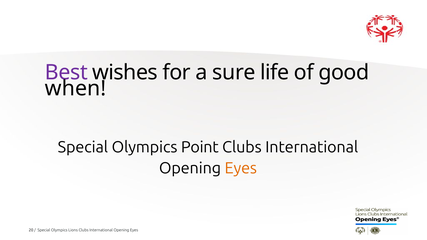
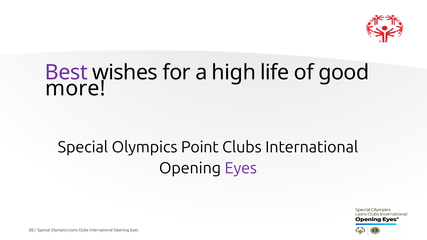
sure: sure -> high (234, 73)
when: when -> more (75, 89)
Eyes colour: orange -> purple (241, 168)
